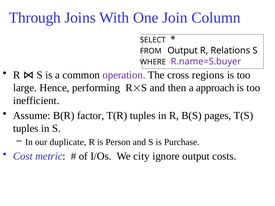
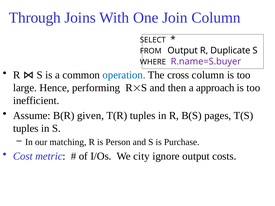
Relations: Relations -> Duplicate (230, 51)
operation colour: purple -> blue (124, 75)
cross regions: regions -> column (208, 75)
factor: factor -> given (91, 116)
duplicate: duplicate -> matching (68, 142)
